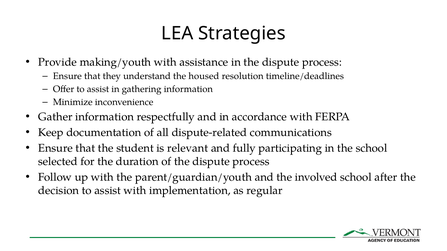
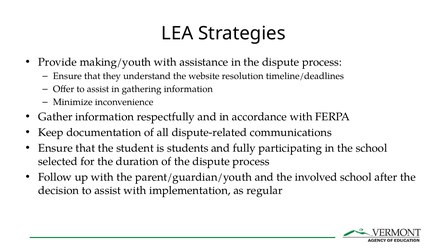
housed: housed -> website (204, 76)
relevant: relevant -> students (188, 148)
